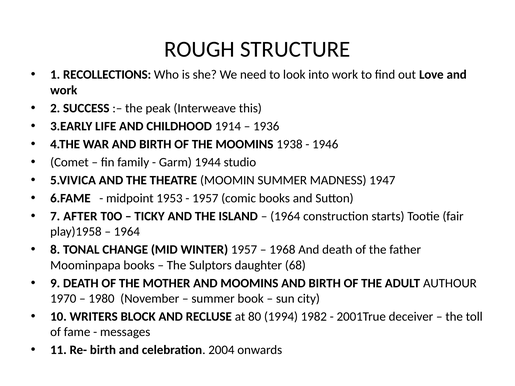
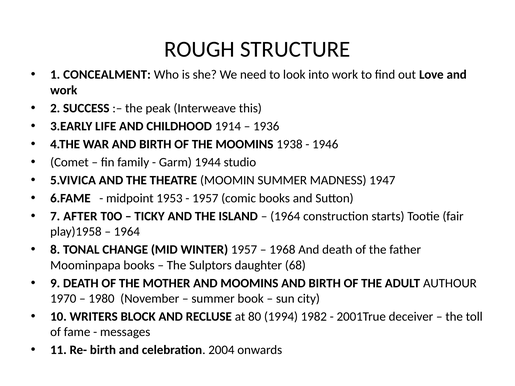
RECOLLECTIONS: RECOLLECTIONS -> CONCEALMENT (107, 75)
